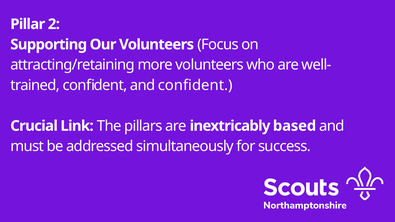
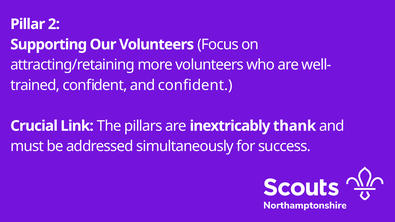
based: based -> thank (295, 126)
